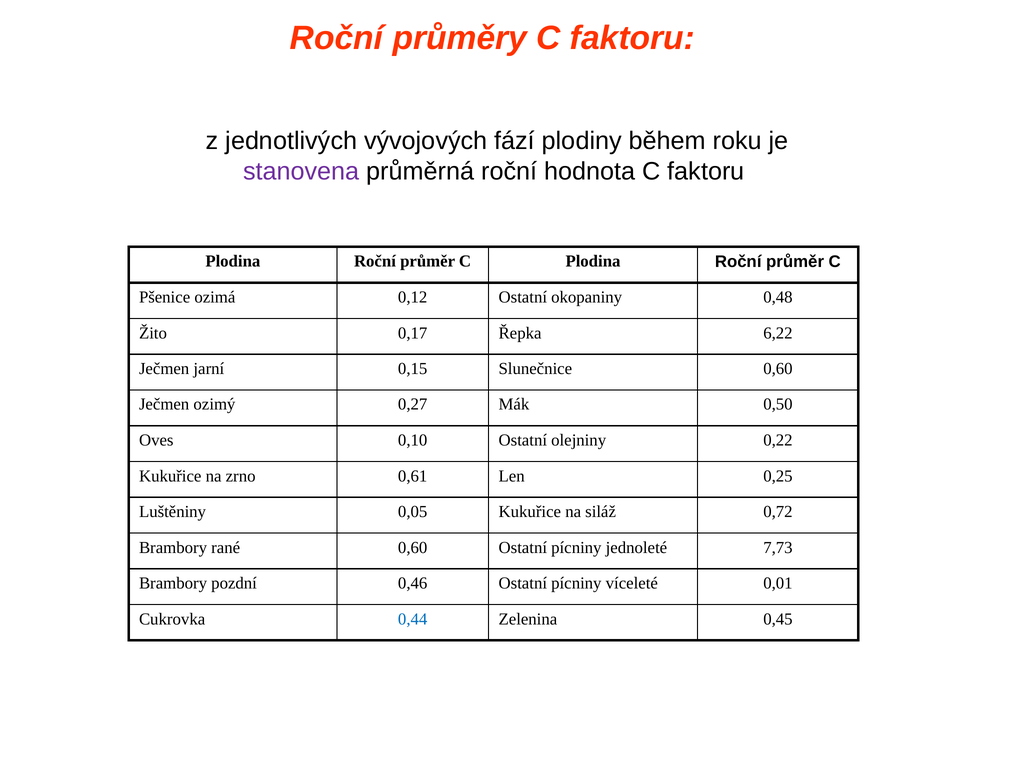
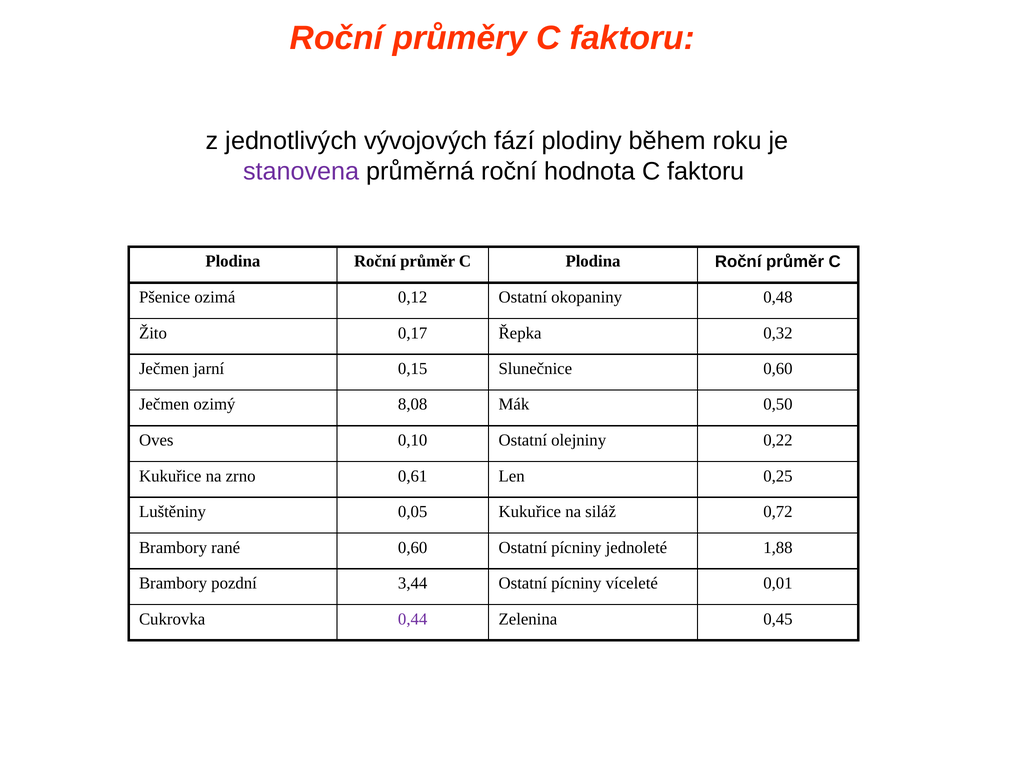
6,22: 6,22 -> 0,32 (778, 333)
0,27: 0,27 -> 8,08 (413, 404)
7,73: 7,73 -> 1,88 (778, 547)
0,46: 0,46 -> 3,44 (413, 583)
0,44 colour: blue -> purple (413, 619)
